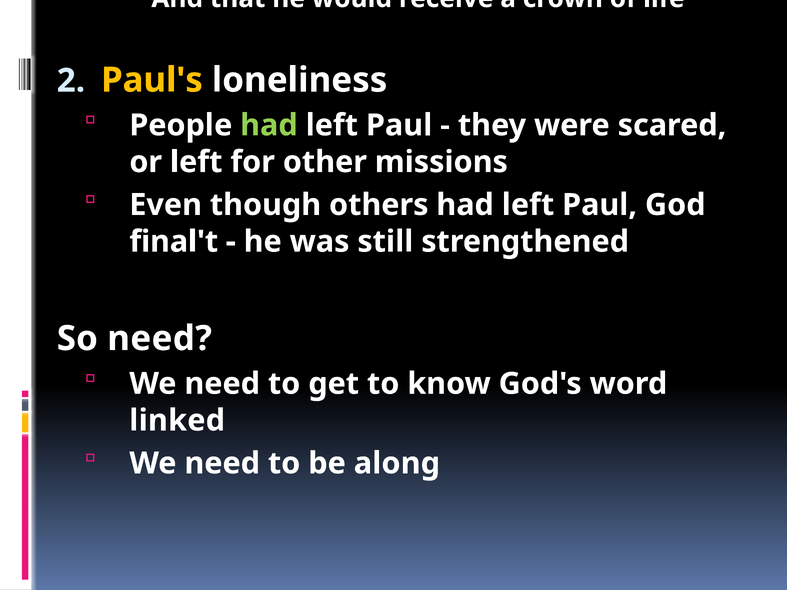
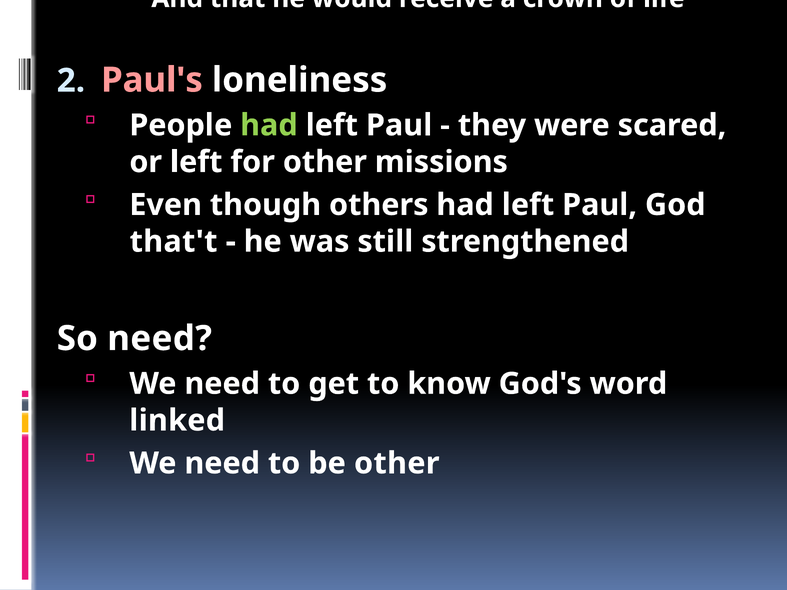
Paul's colour: yellow -> pink (152, 80)
final't: final't -> that't (174, 242)
be along: along -> other (397, 463)
